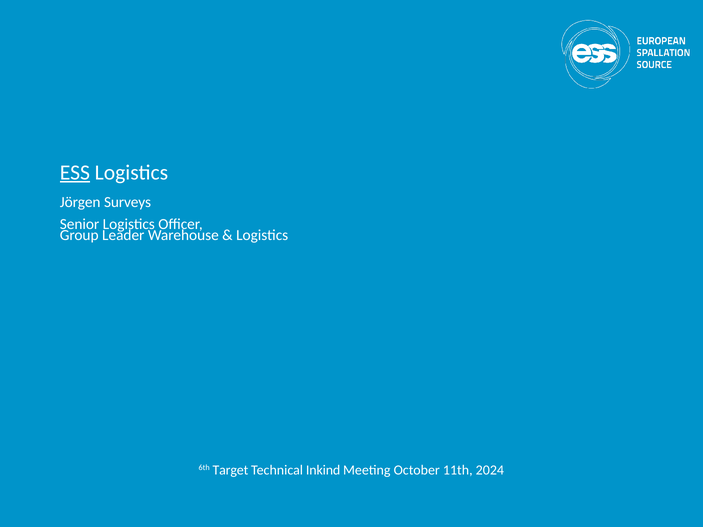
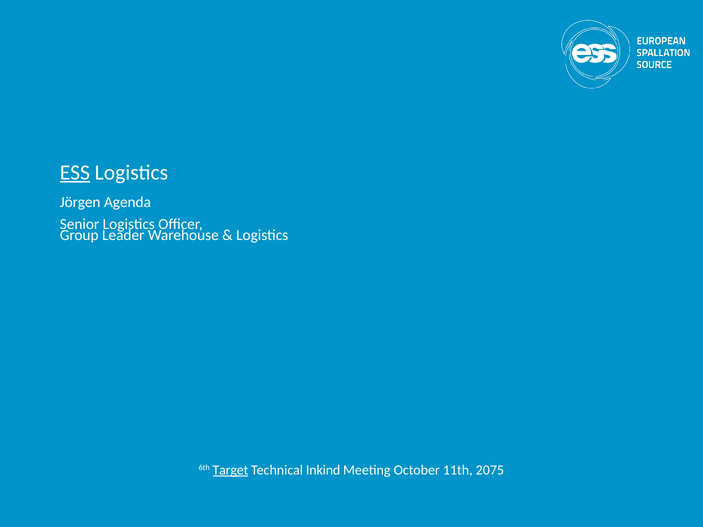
Surveys: Surveys -> Agenda (127, 202)
Target underline: none -> present (230, 470)
2024: 2024 -> 2075 (490, 470)
